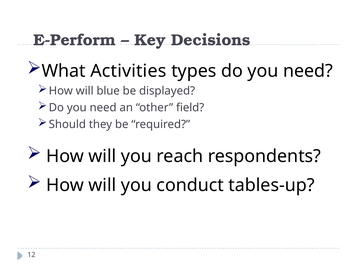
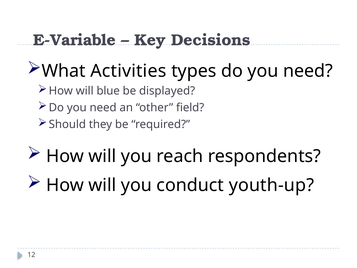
E-Perform: E-Perform -> E-Variable (75, 40)
tables-up: tables-up -> youth-up (271, 185)
